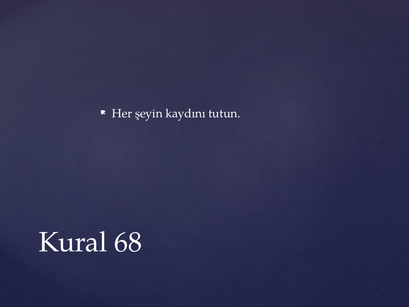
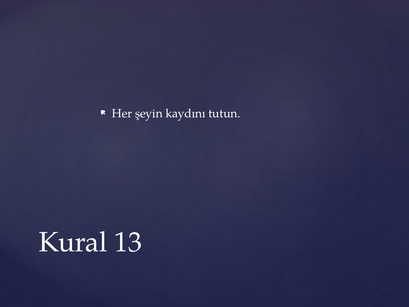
68: 68 -> 13 (128, 242)
